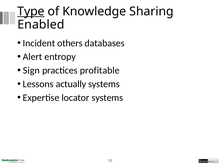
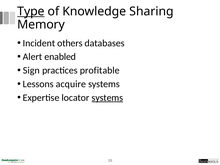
Enabled: Enabled -> Memory (41, 25)
entropy: entropy -> enabled (60, 57)
actually: actually -> acquire (71, 84)
systems underline: none -> present (107, 98)
